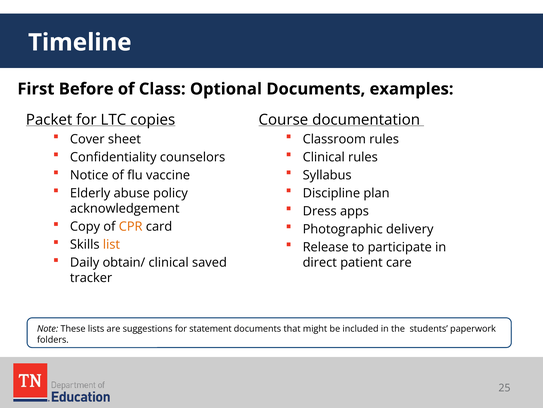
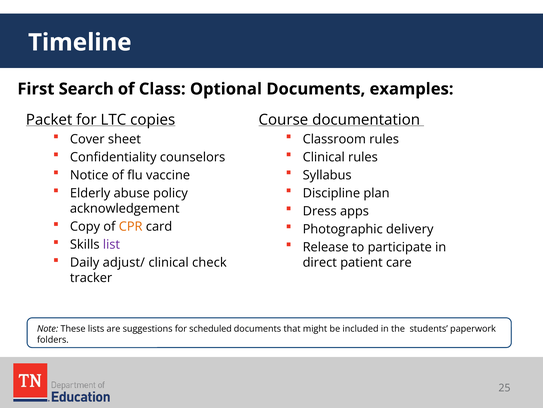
Before: Before -> Search (86, 89)
list colour: orange -> purple (111, 244)
obtain/: obtain/ -> adjust/ (124, 262)
saved: saved -> check (209, 262)
statement: statement -> scheduled (210, 328)
